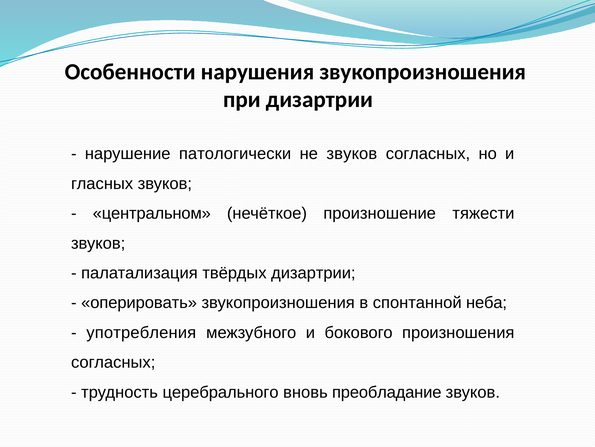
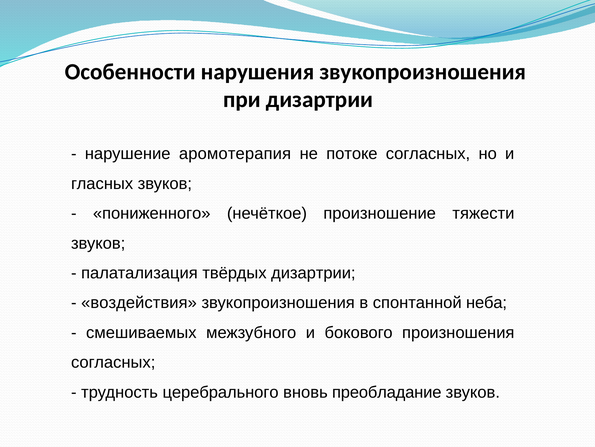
патологически: патологически -> аромотерапия (235, 154)
не звуков: звуков -> потоке (352, 154)
центральном: центральном -> пониженного (152, 213)
оперировать: оперировать -> воздействия (139, 302)
употребления: употребления -> смешиваемых (141, 332)
